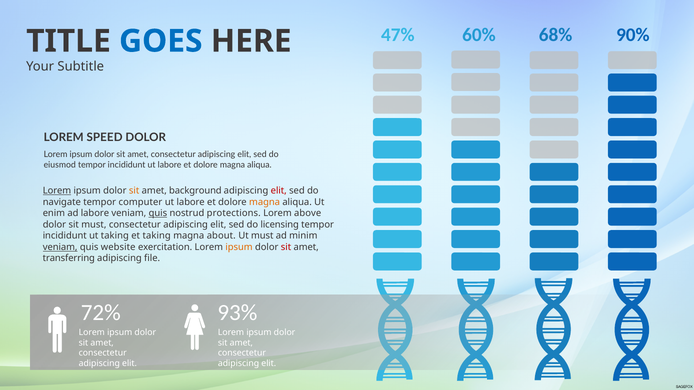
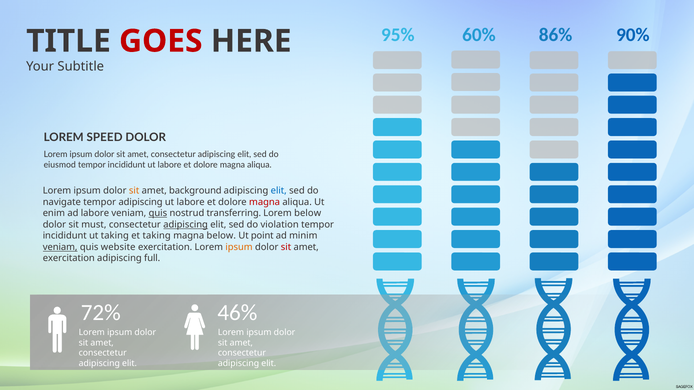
47%: 47% -> 95% (398, 35)
68%: 68% -> 86% (556, 35)
GOES colour: blue -> red (161, 41)
Lorem underline: present -> none (57, 191)
elit colour: red -> blue (279, 191)
tempor computer: computer -> adipiscing (141, 202)
magna colour: orange -> red (265, 202)
protections: protections -> transferring (234, 213)
Lorem above: above -> below (308, 213)
adipiscing underline: none -> present (186, 225)
licensing: licensing -> violation (280, 225)
magna about: about -> below (221, 236)
Ut must: must -> point (262, 236)
transferring: transferring -> exercitation (69, 259)
file: file -> full (152, 259)
93%: 93% -> 46% (237, 313)
